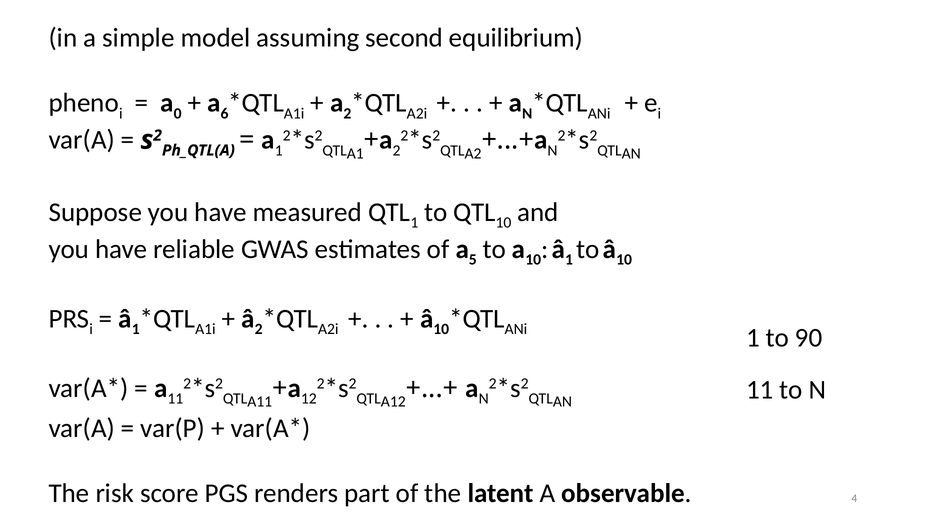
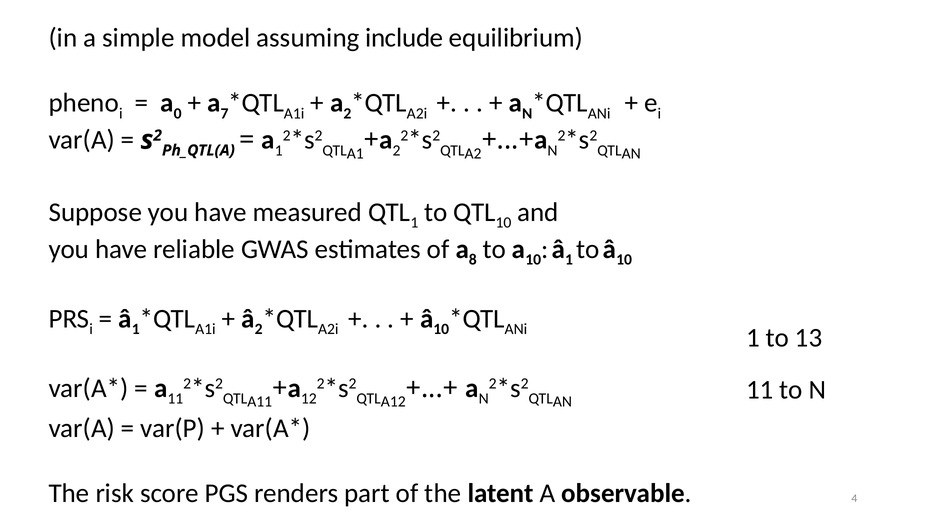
second: second -> include (404, 38)
6: 6 -> 7 (224, 113)
5: 5 -> 8 (473, 260)
90: 90 -> 13 (809, 338)
